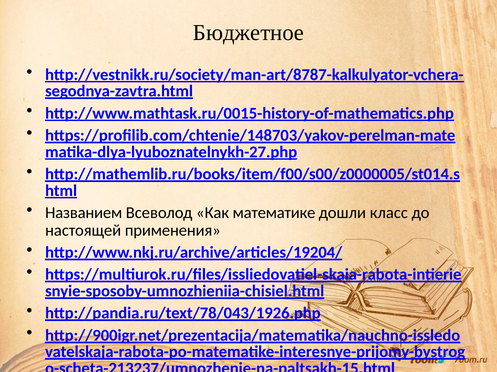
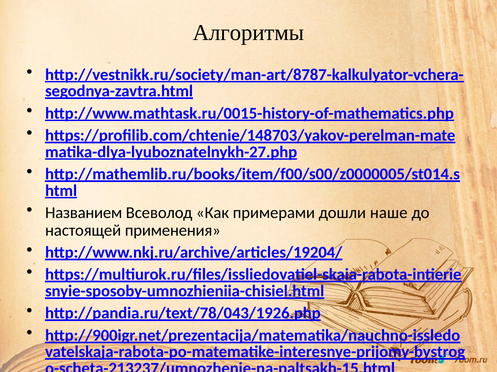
Бюджетное: Бюджетное -> Алгоритмы (248, 33)
математике: математике -> примерами (274, 213)
класс: класс -> наше (389, 213)
